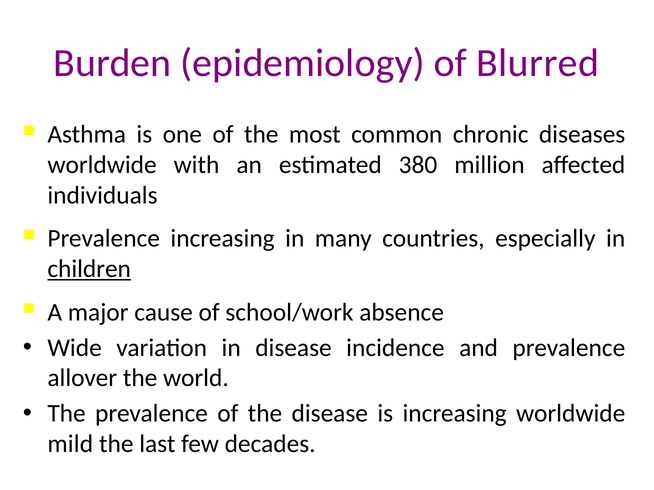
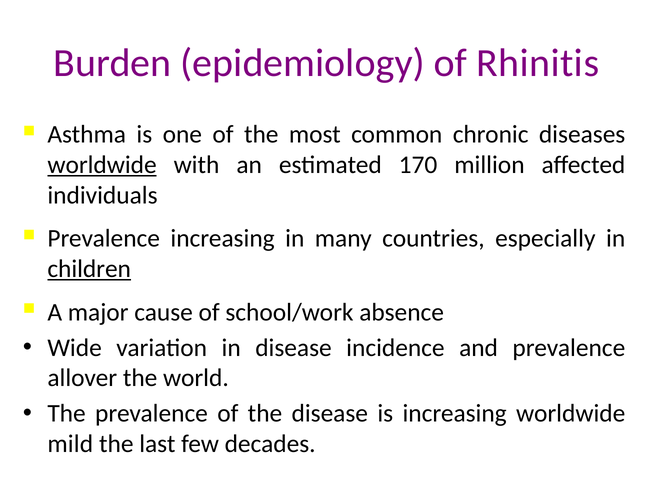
Blurred: Blurred -> Rhinitis (538, 63)
worldwide underline: none -> present (102, 165)
380: 380 -> 170 (418, 165)
